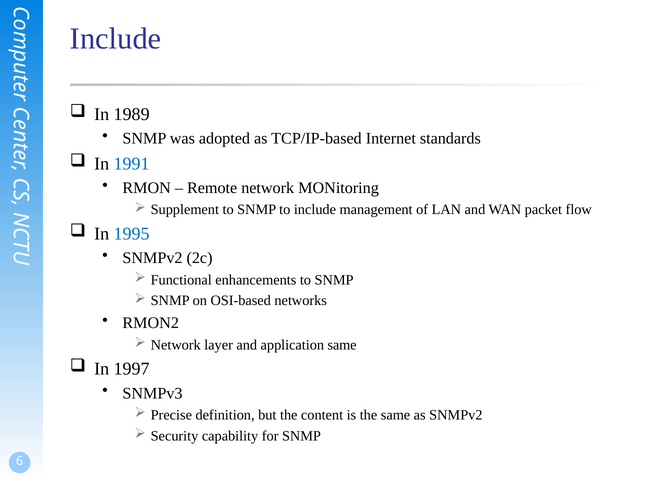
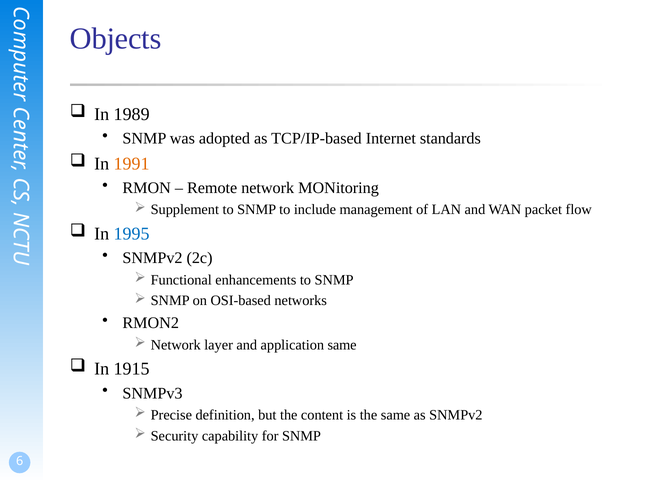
Include: Include -> Objects (116, 39)
1991 colour: blue -> orange (132, 164)
1997: 1997 -> 1915 (132, 369)
